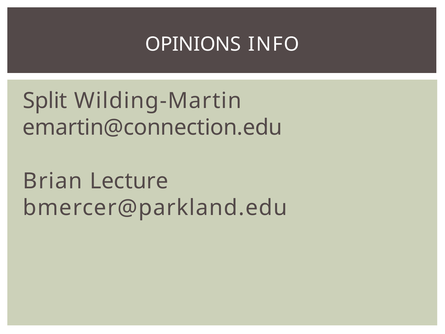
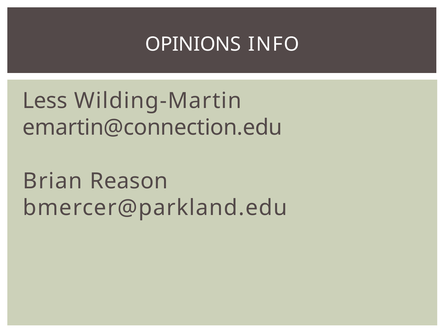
Split: Split -> Less (45, 101)
Lecture: Lecture -> Reason (129, 181)
